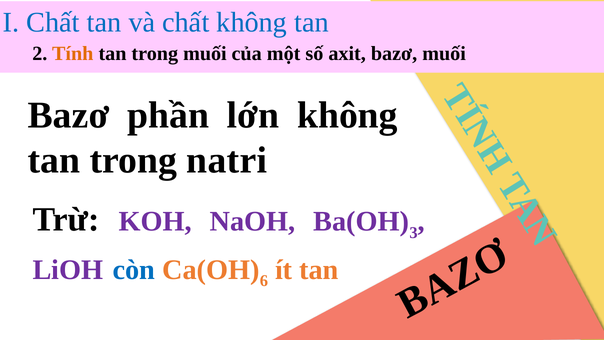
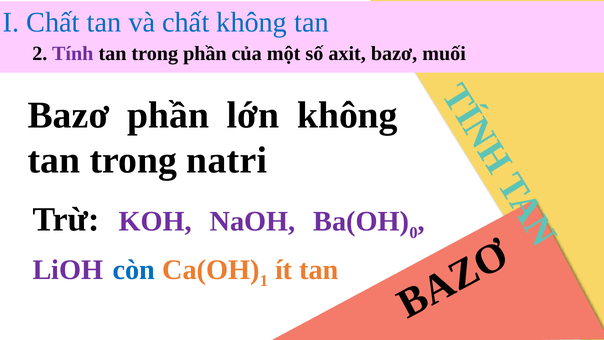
Tính colour: orange -> purple (73, 53)
trong muối: muối -> phần (205, 53)
3: 3 -> 0 (414, 232)
6: 6 -> 1 (264, 281)
